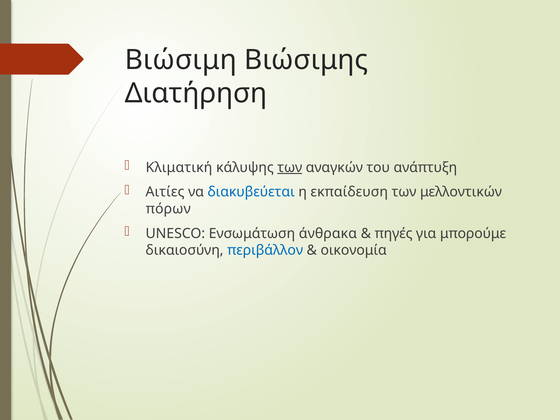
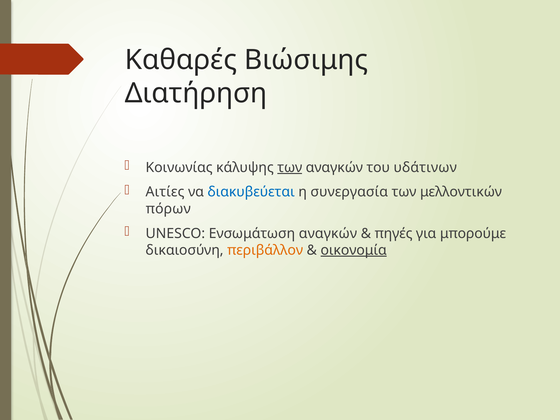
Βιώσιμη: Βιώσιμη -> Καθαρές (181, 60)
Κλιματική: Κλιματική -> Κοινωνίας (179, 167)
ανάπτυξη: ανάπτυξη -> υδάτινων (425, 167)
εκπαίδευση: εκπαίδευση -> συνεργασία (349, 192)
Ενσωμάτωση άνθρακα: άνθρακα -> αναγκών (328, 233)
περιβάλλον colour: blue -> orange (265, 250)
οικονομία underline: none -> present (354, 250)
